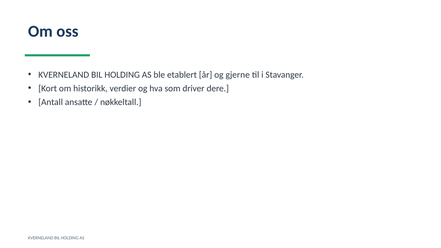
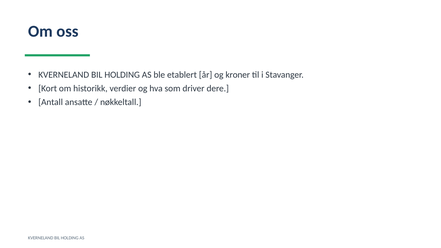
gjerne: gjerne -> kroner (238, 75)
